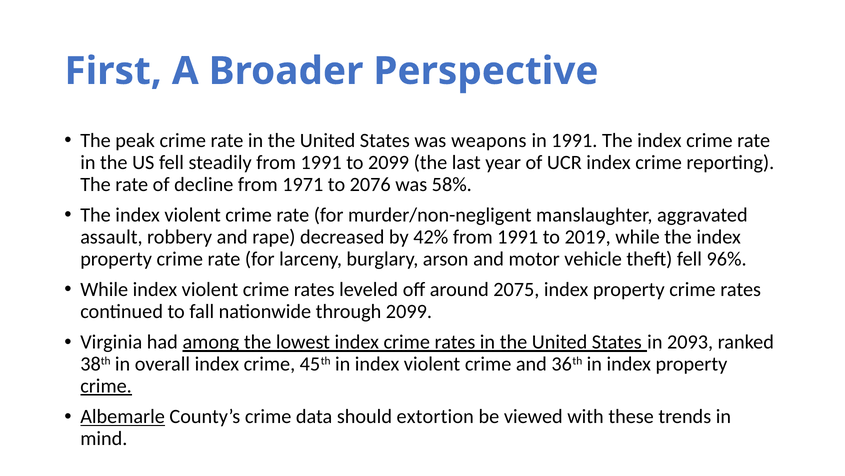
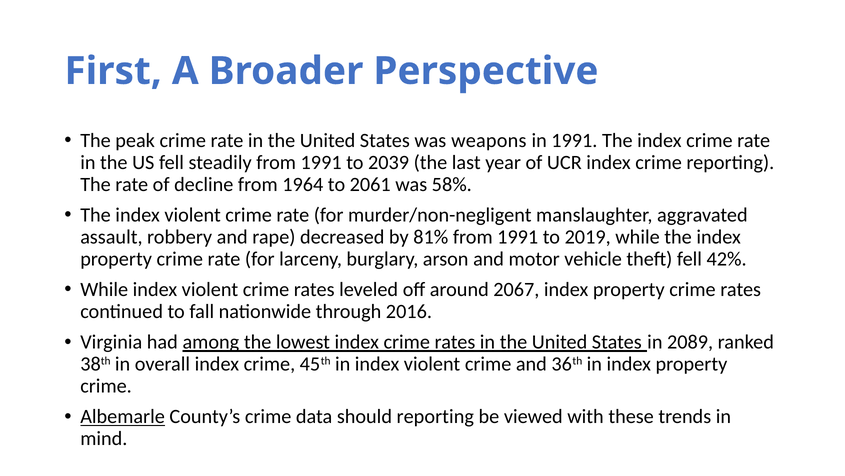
to 2099: 2099 -> 2039 (389, 162)
1971: 1971 -> 1964 (303, 184)
2076: 2076 -> 2061 (370, 184)
42%: 42% -> 81% (431, 237)
96%: 96% -> 42% (727, 259)
2075: 2075 -> 2067 (516, 289)
through 2099: 2099 -> 2016 (409, 311)
2093: 2093 -> 2089 (690, 342)
crime underline: present -> none (106, 385)
should extortion: extortion -> reporting (435, 416)
